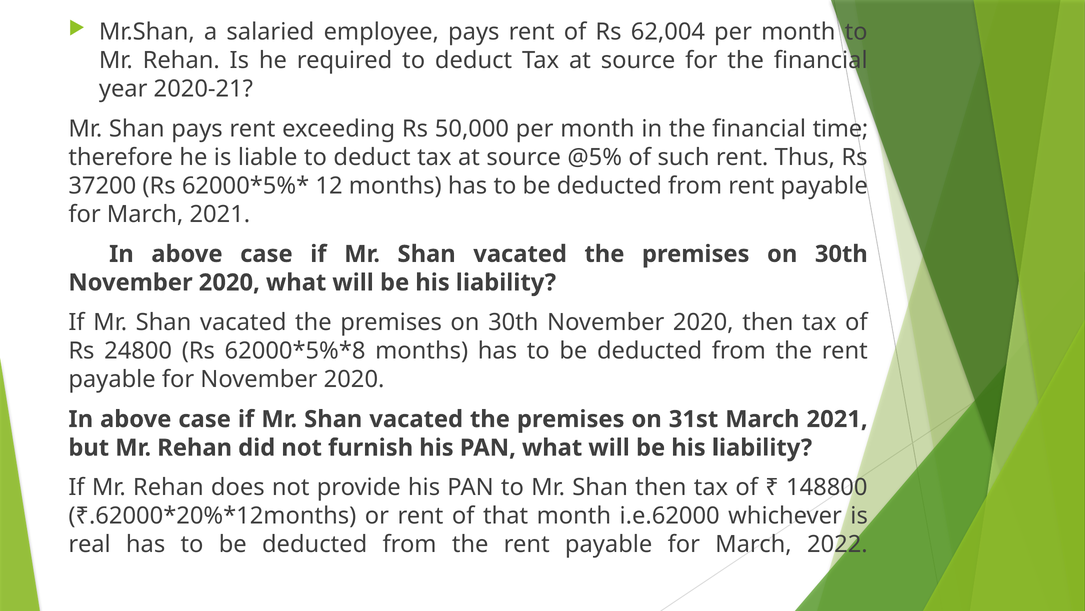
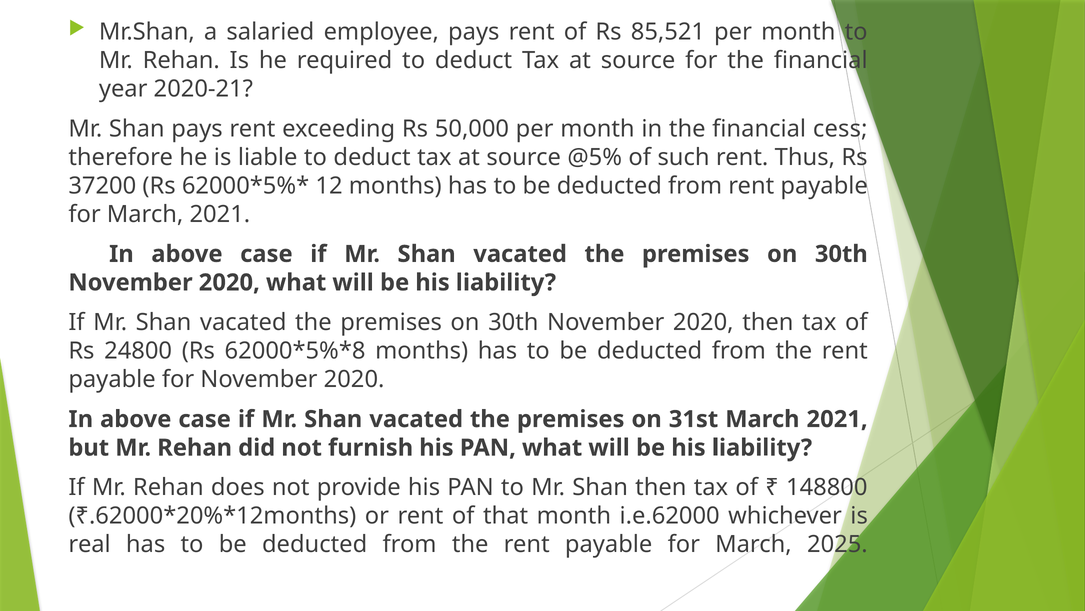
62,004: 62,004 -> 85,521 (668, 32)
time: time -> cess (840, 129)
2022: 2022 -> 2025 (837, 544)
